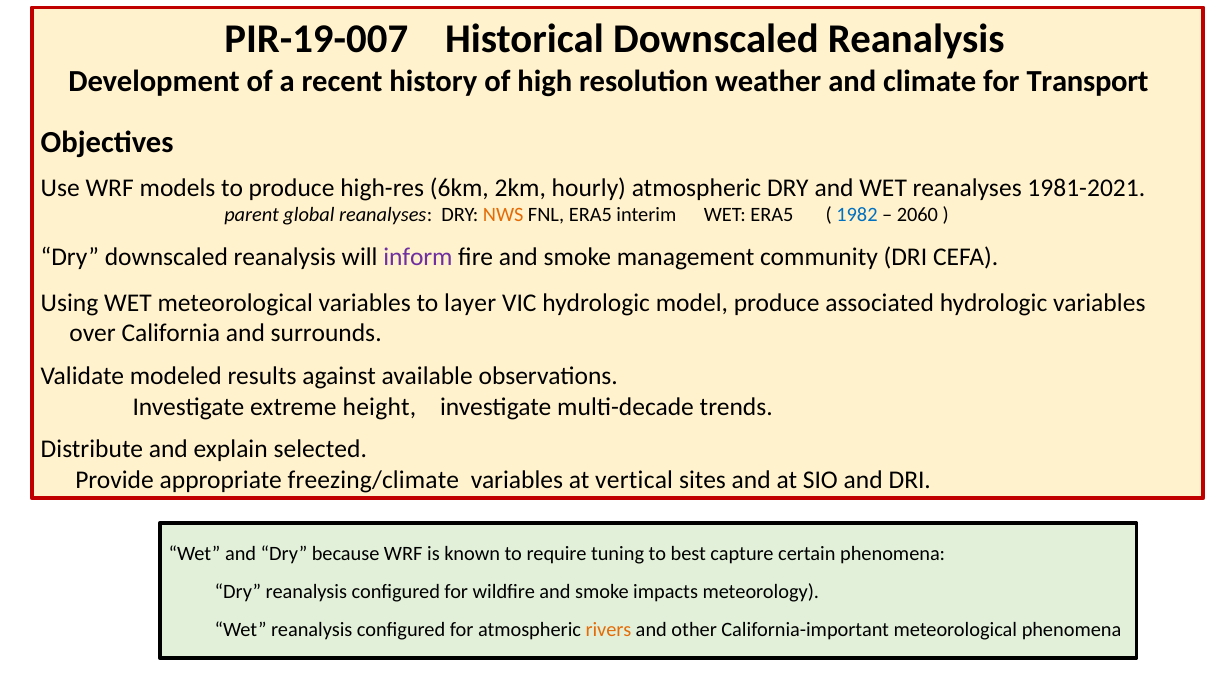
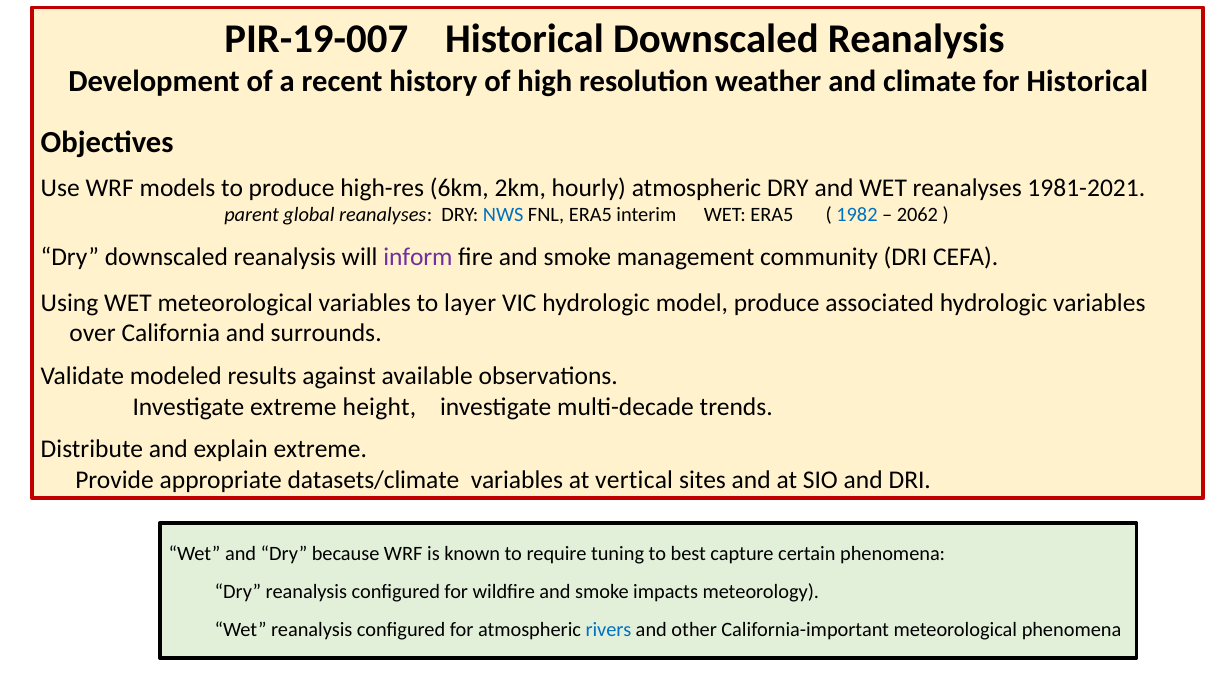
for Transport: Transport -> Historical (1087, 81)
NWS colour: orange -> blue (503, 215)
2060: 2060 -> 2062 (917, 215)
explain selected: selected -> extreme (320, 450)
freezing/climate: freezing/climate -> datasets/climate (373, 480)
rivers colour: orange -> blue (608, 631)
